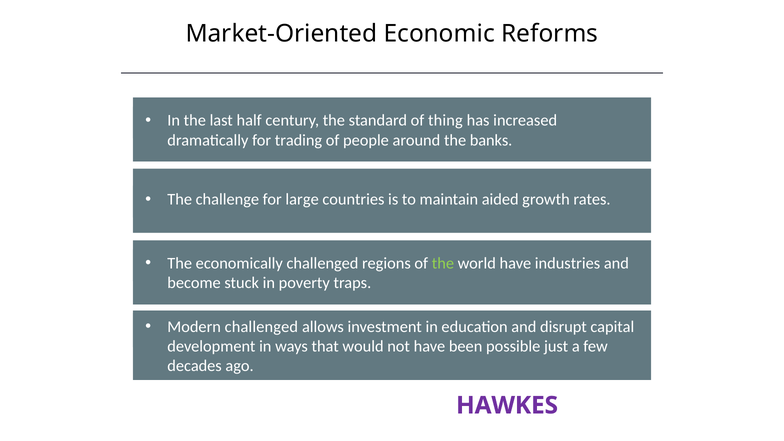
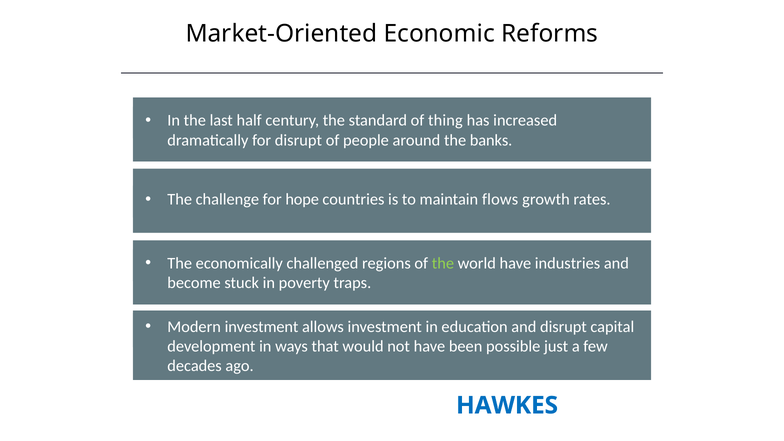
for trading: trading -> disrupt (298, 140)
large: large -> hope (302, 200)
aided: aided -> flows (500, 200)
Modern challenged: challenged -> investment (262, 327)
HAWKES colour: purple -> blue (507, 405)
